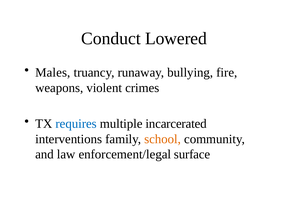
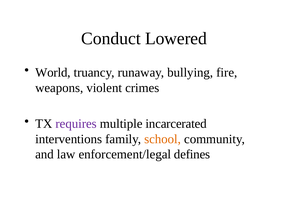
Males: Males -> World (53, 72)
requires colour: blue -> purple (76, 124)
surface: surface -> defines (192, 154)
